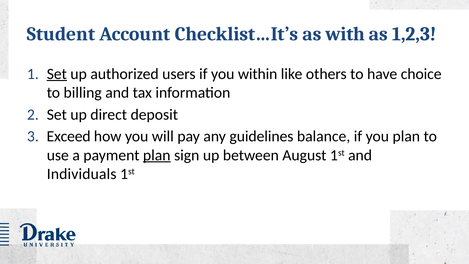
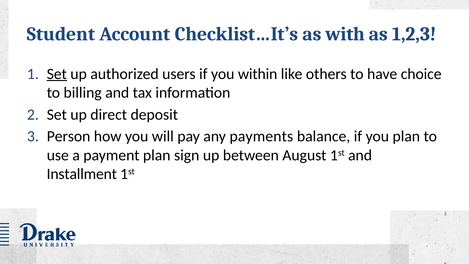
Exceed: Exceed -> Person (69, 136)
guidelines: guidelines -> payments (261, 136)
plan underline: present -> none (157, 155)
Individuals: Individuals -> Installment (82, 174)
